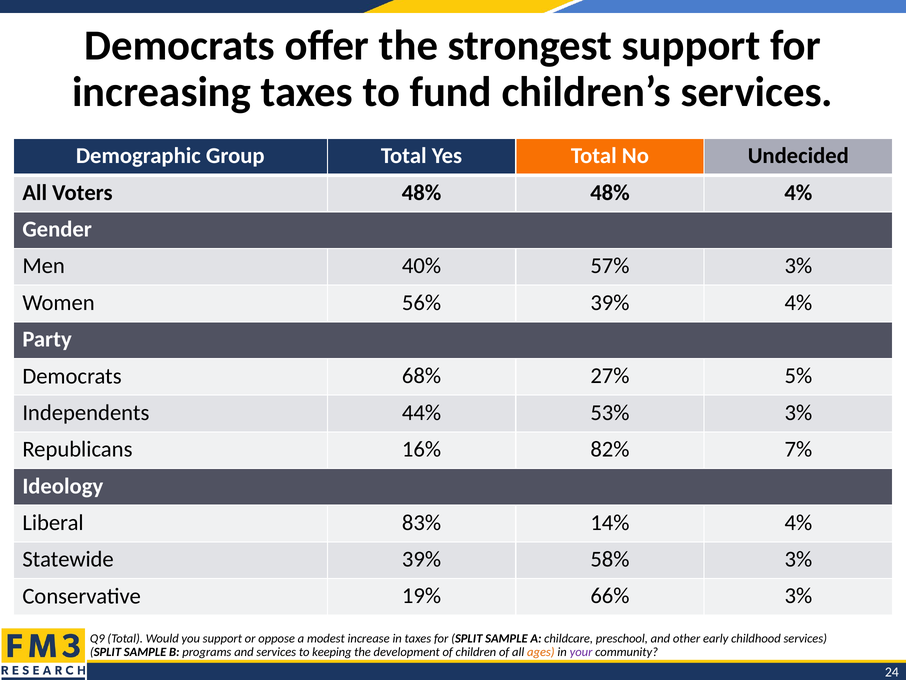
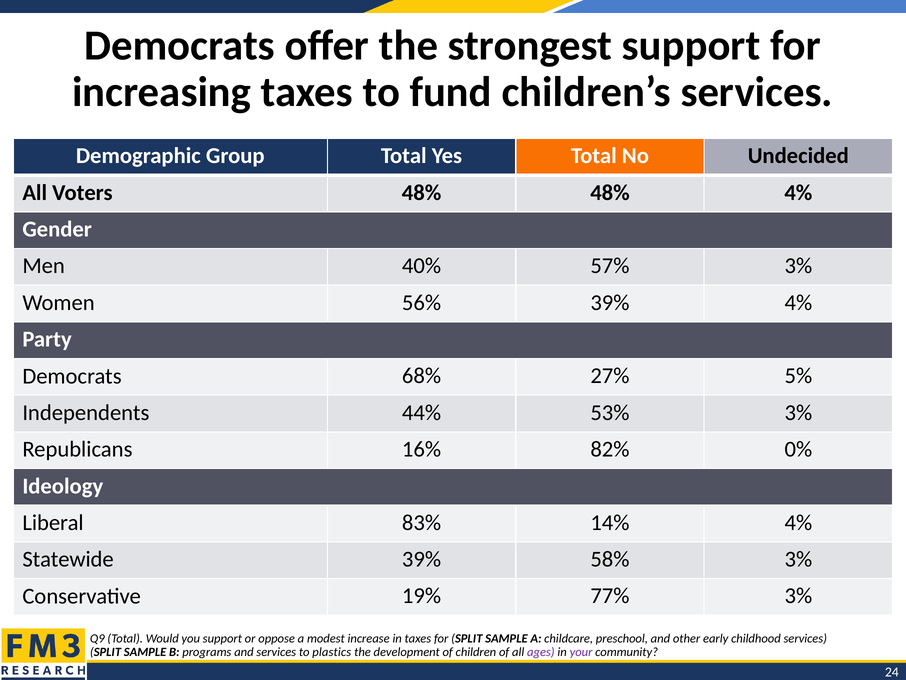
7%: 7% -> 0% (798, 449)
66%: 66% -> 77% (610, 595)
keeping: keeping -> plastics (332, 652)
ages colour: orange -> purple (541, 652)
